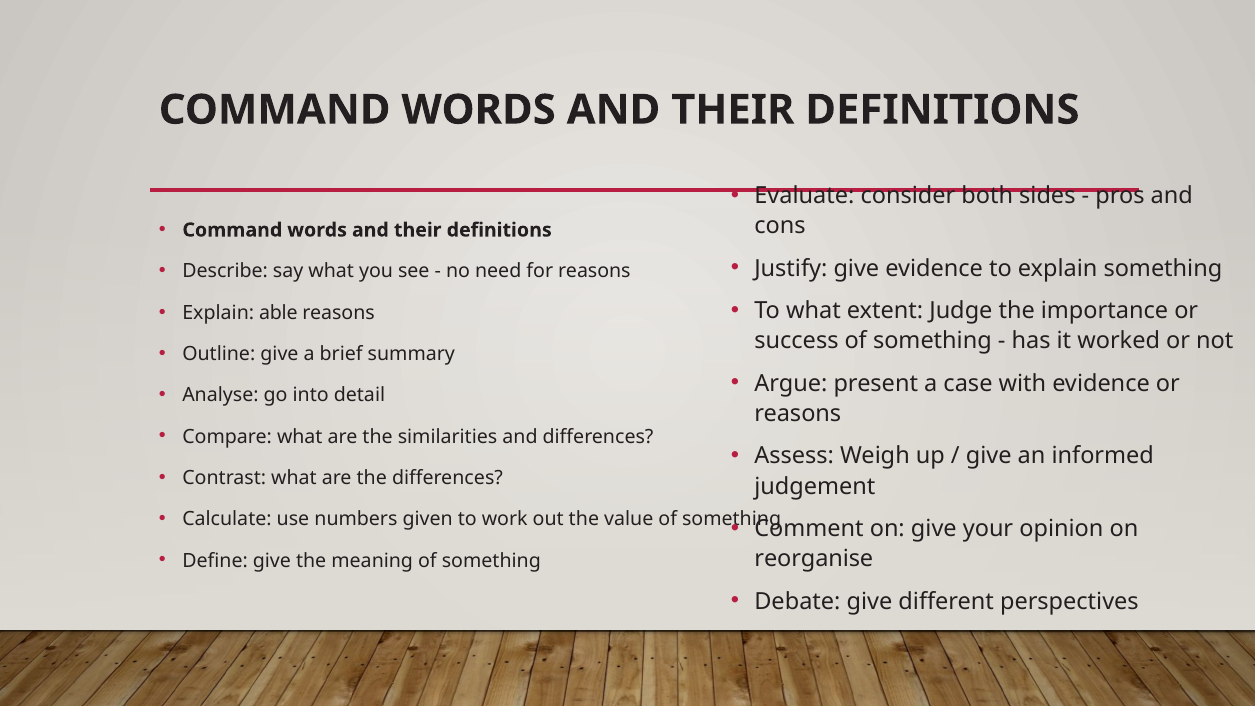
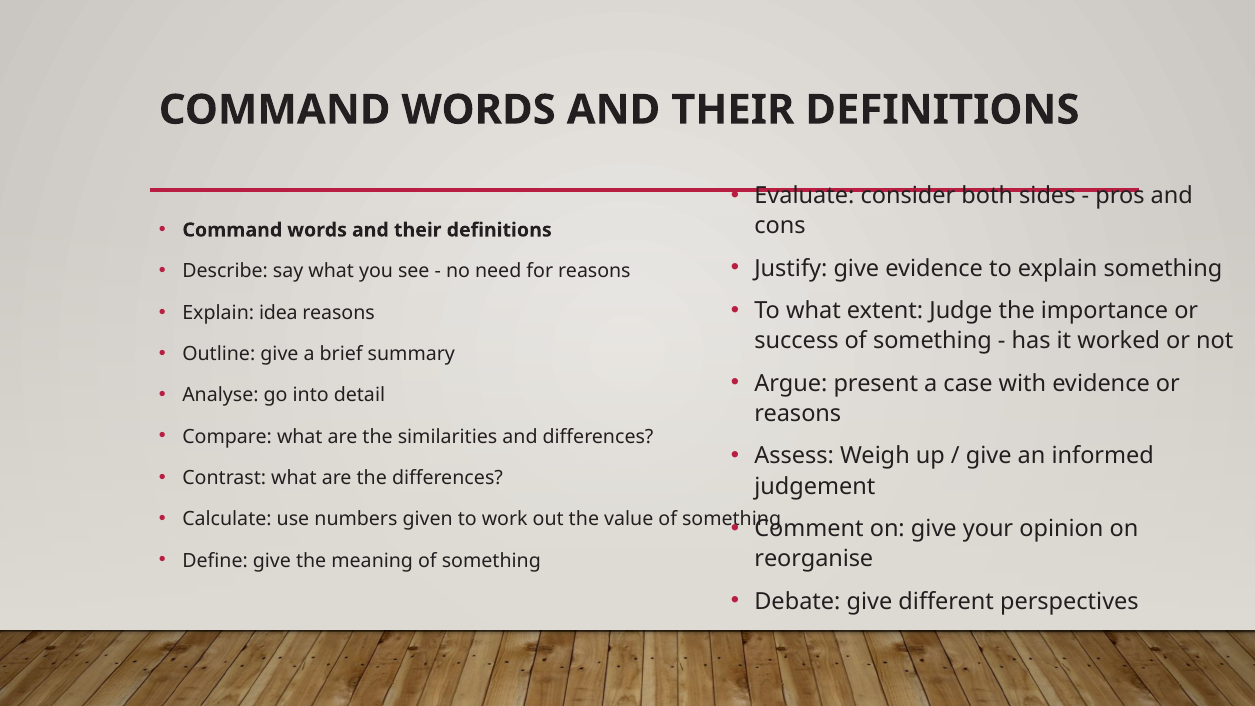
able: able -> idea (278, 313)
